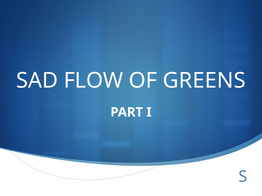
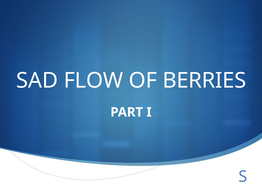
GREENS: GREENS -> BERRIES (204, 81)
